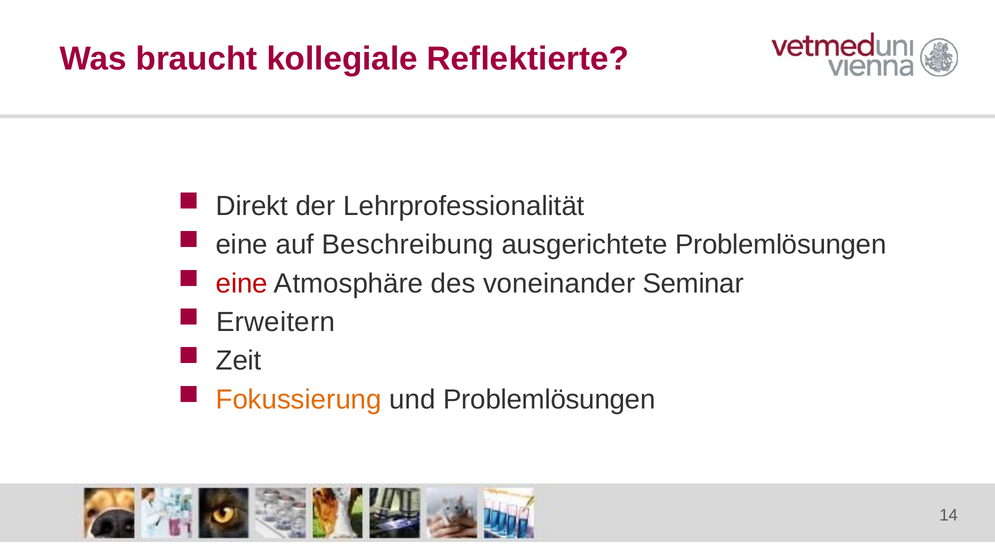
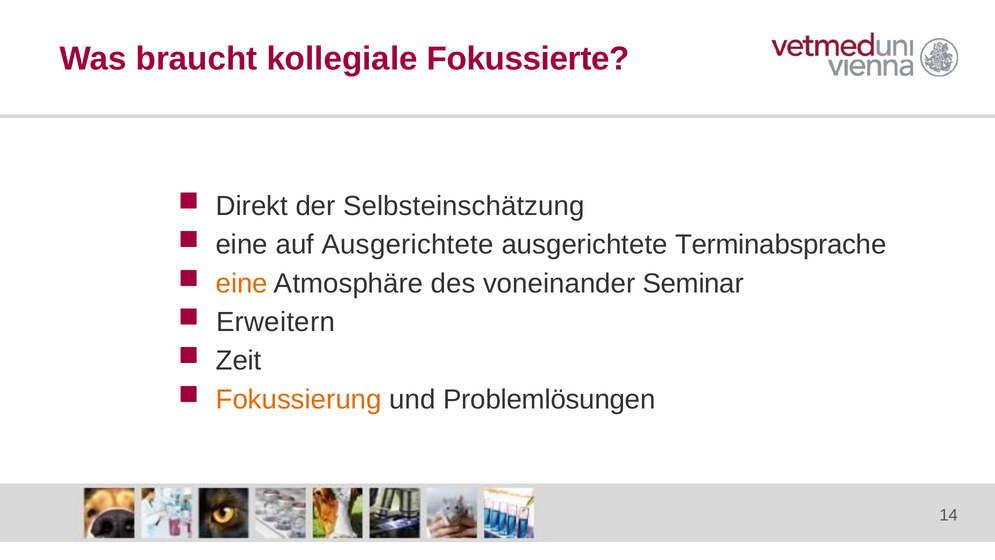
Reflektierte: Reflektierte -> Fokussierte (528, 59)
Lehrprofessionalität: Lehrprofessionalität -> Selbsteinschätzung (464, 206)
auf Beschreibung: Beschreibung -> Ausgerichtete (408, 245)
ausgerichtete Problemlösungen: Problemlösungen -> Terminabsprache (781, 245)
eine colour: red -> orange (242, 283)
